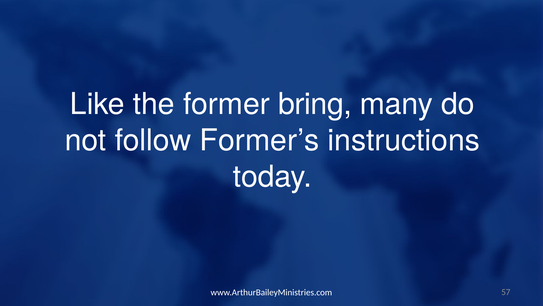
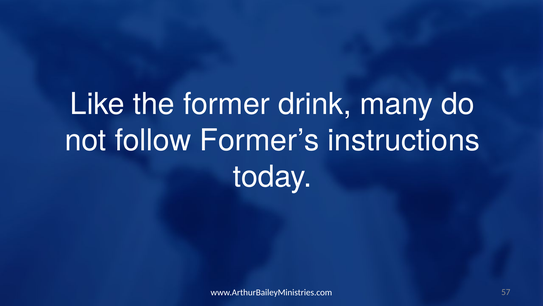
bring: bring -> drink (315, 104)
